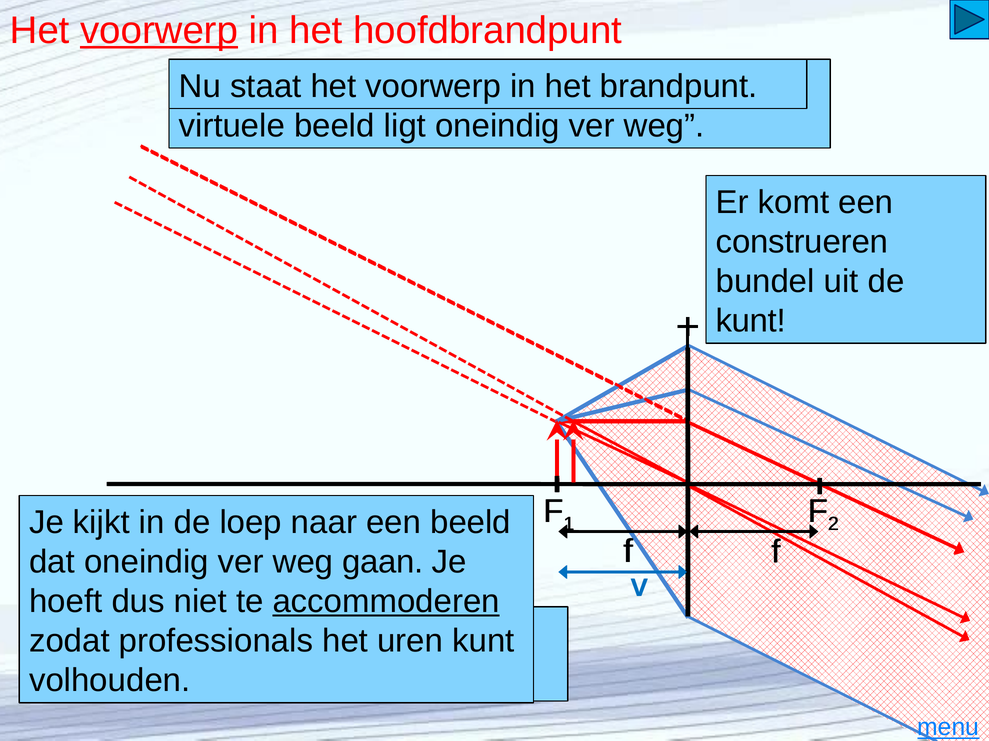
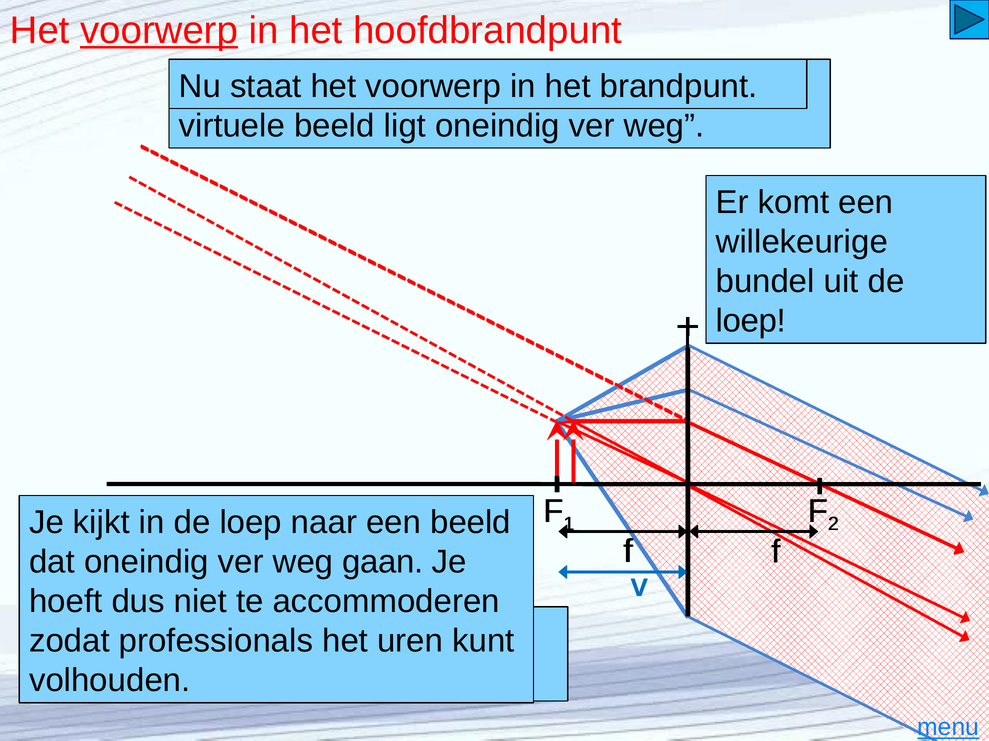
construeren: construeren -> willekeurige (802, 242)
kunt: kunt -> loep (751, 321)
accommoderen underline: present -> none (386, 602)
